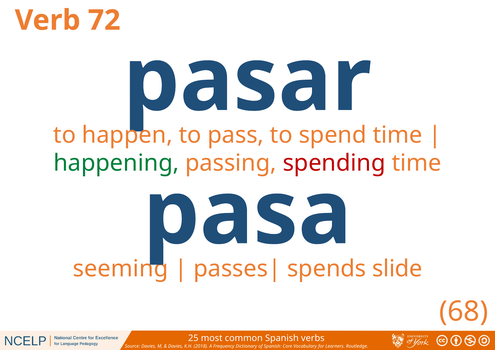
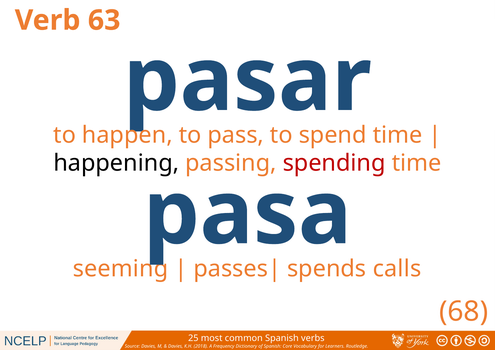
72: 72 -> 63 (104, 20)
happening colour: green -> black (116, 163)
slide: slide -> calls (397, 269)
